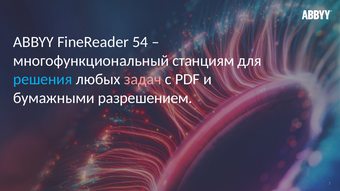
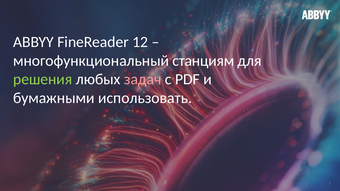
54: 54 -> 12 (140, 42)
решения colour: light blue -> light green (43, 79)
разрешением: разрешением -> использовать (145, 98)
